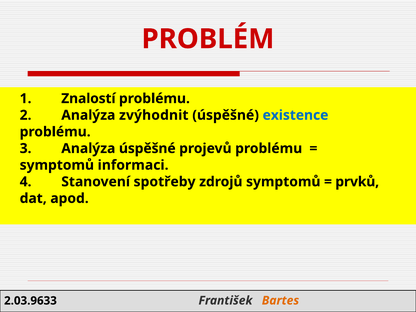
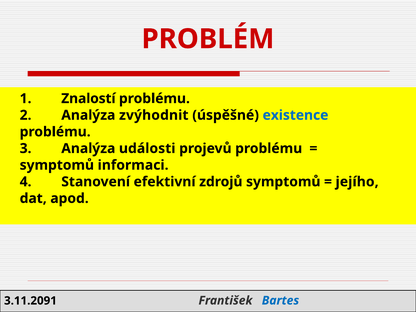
Analýza úspěšné: úspěšné -> události (147, 148)
spotřeby: spotřeby -> efektivní (165, 182)
prvků: prvků -> jejího (357, 182)
2.03.9633: 2.03.9633 -> 3.11.2091 (30, 301)
Bartes colour: orange -> blue (280, 301)
